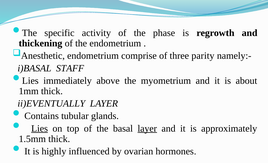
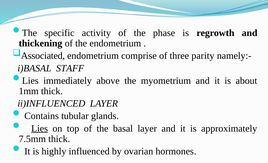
Anesthetic: Anesthetic -> Associated (43, 56)
ii)EVENTUALLY: ii)EVENTUALLY -> ii)INFLUENCED (51, 104)
layer underline: present -> none (147, 129)
1.5mm: 1.5mm -> 7.5mm (32, 139)
